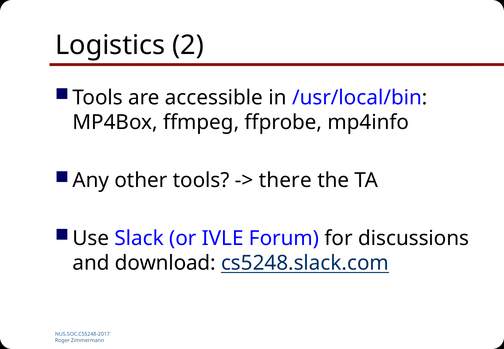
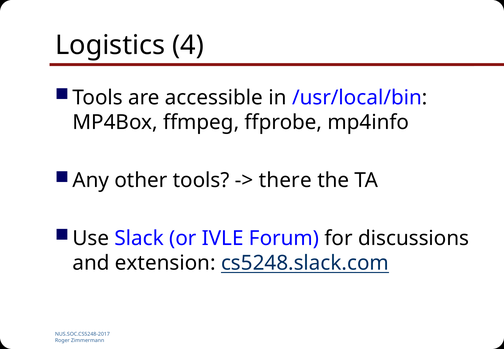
2: 2 -> 4 (188, 45)
download: download -> extension (165, 263)
